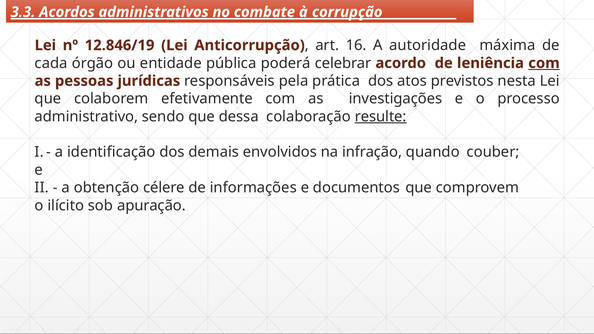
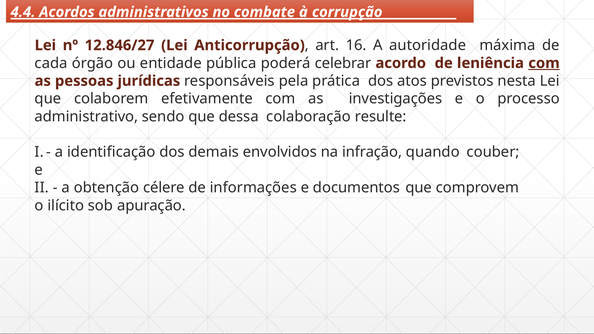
3.3: 3.3 -> 4.4 (23, 12)
12.846/19: 12.846/19 -> 12.846/27 (120, 45)
resulte underline: present -> none (381, 117)
